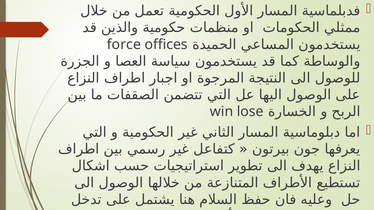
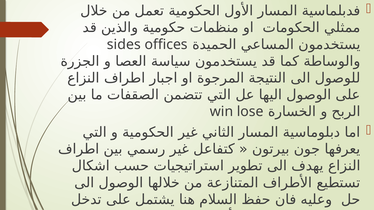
force: force -> sides (124, 44)
